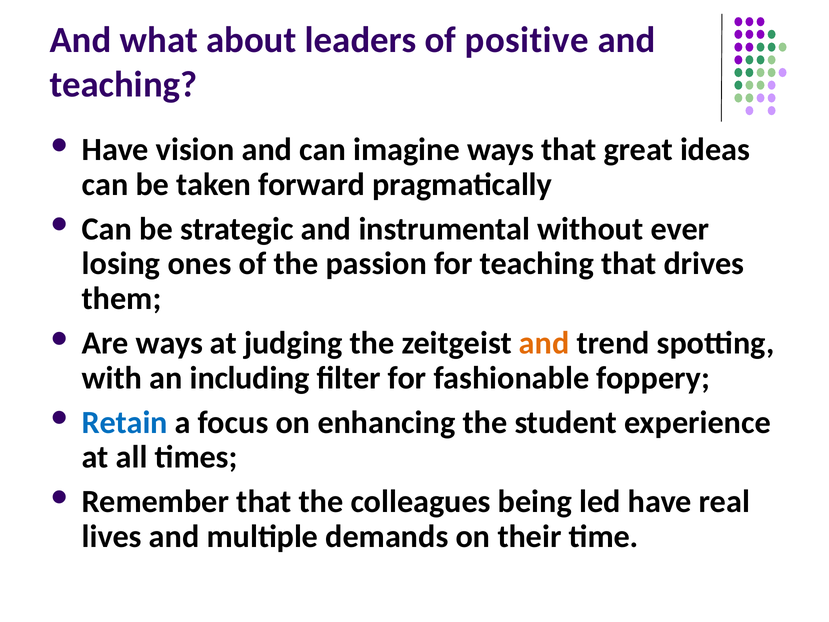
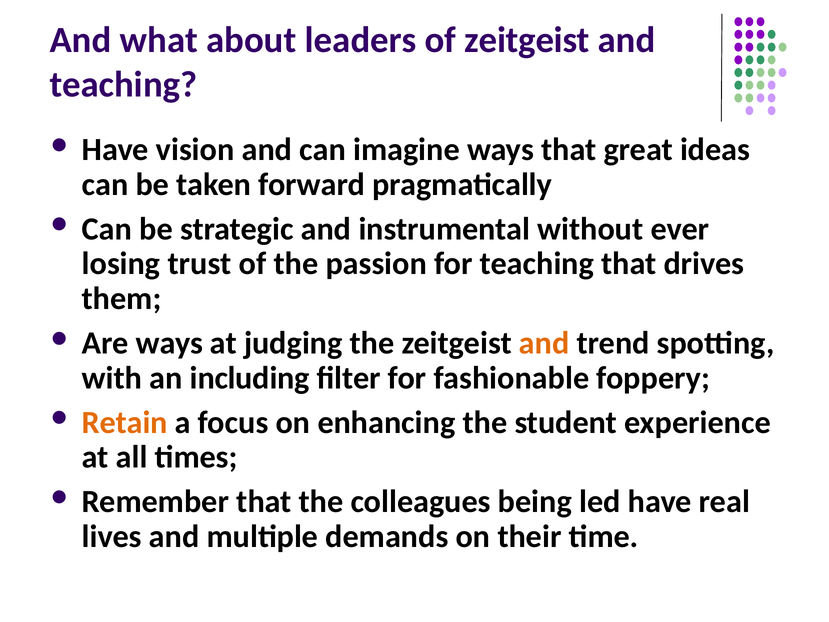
of positive: positive -> zeitgeist (527, 40)
ones: ones -> trust (200, 264)
Retain colour: blue -> orange (125, 422)
